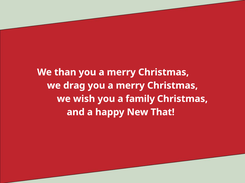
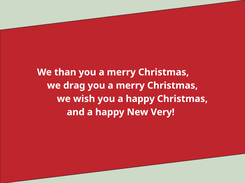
you a family: family -> happy (140, 99)
That: That -> Very (163, 113)
